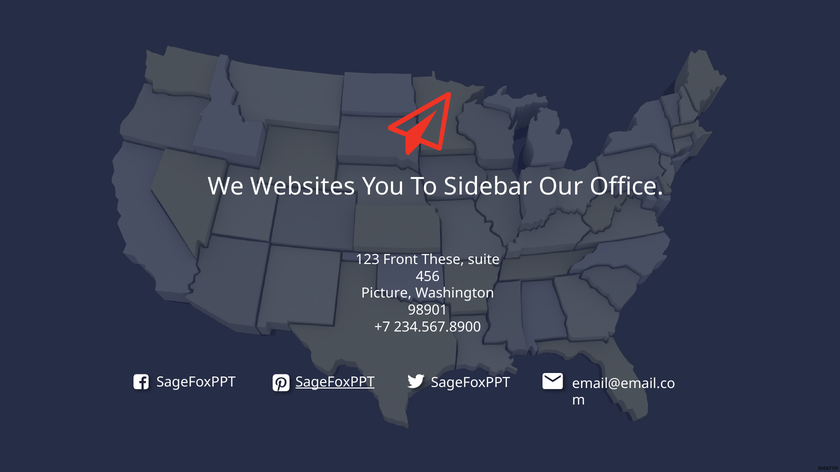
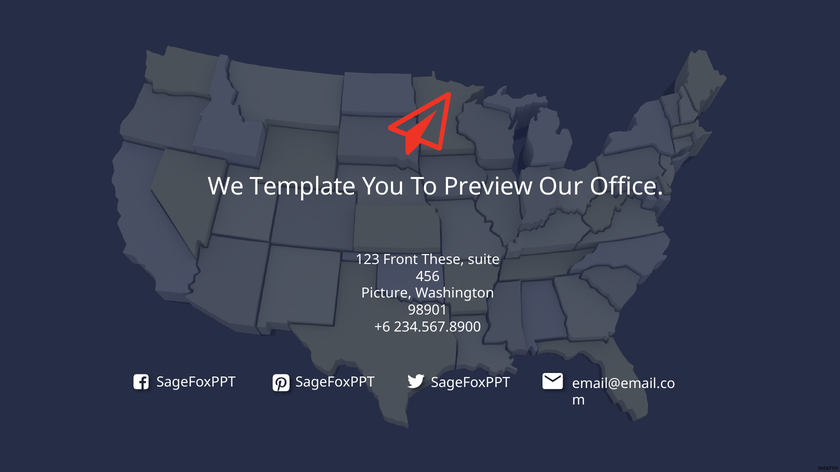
Websites: Websites -> Template (303, 187)
Sidebar: Sidebar -> Preview (488, 187)
+7: +7 -> +6 (382, 327)
SageFoxPPT underline: present -> none (335, 382)
